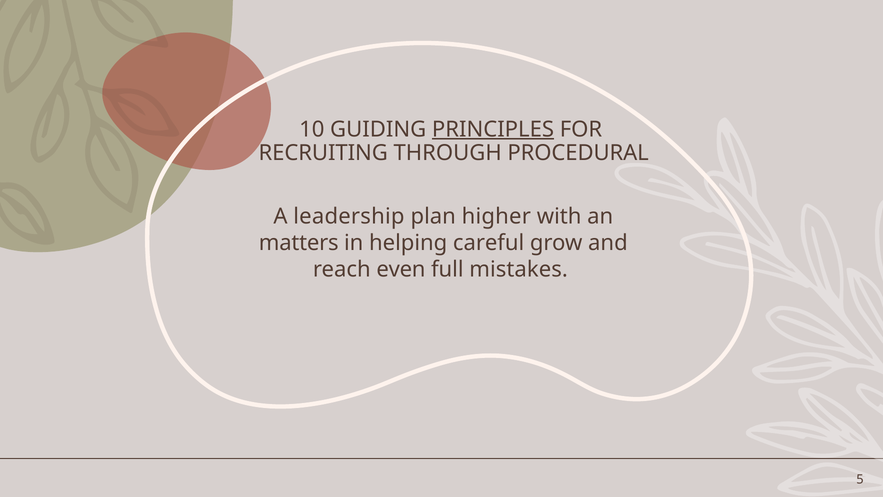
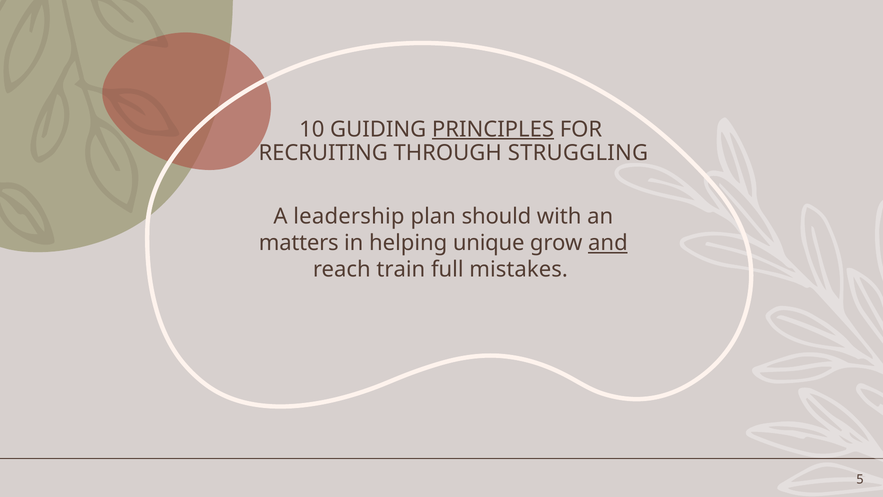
PROCEDURAL: PROCEDURAL -> STRUGGLING (578, 153)
higher: higher -> should (496, 217)
careful: careful -> unique (489, 243)
and underline: none -> present (608, 243)
even: even -> train (401, 270)
